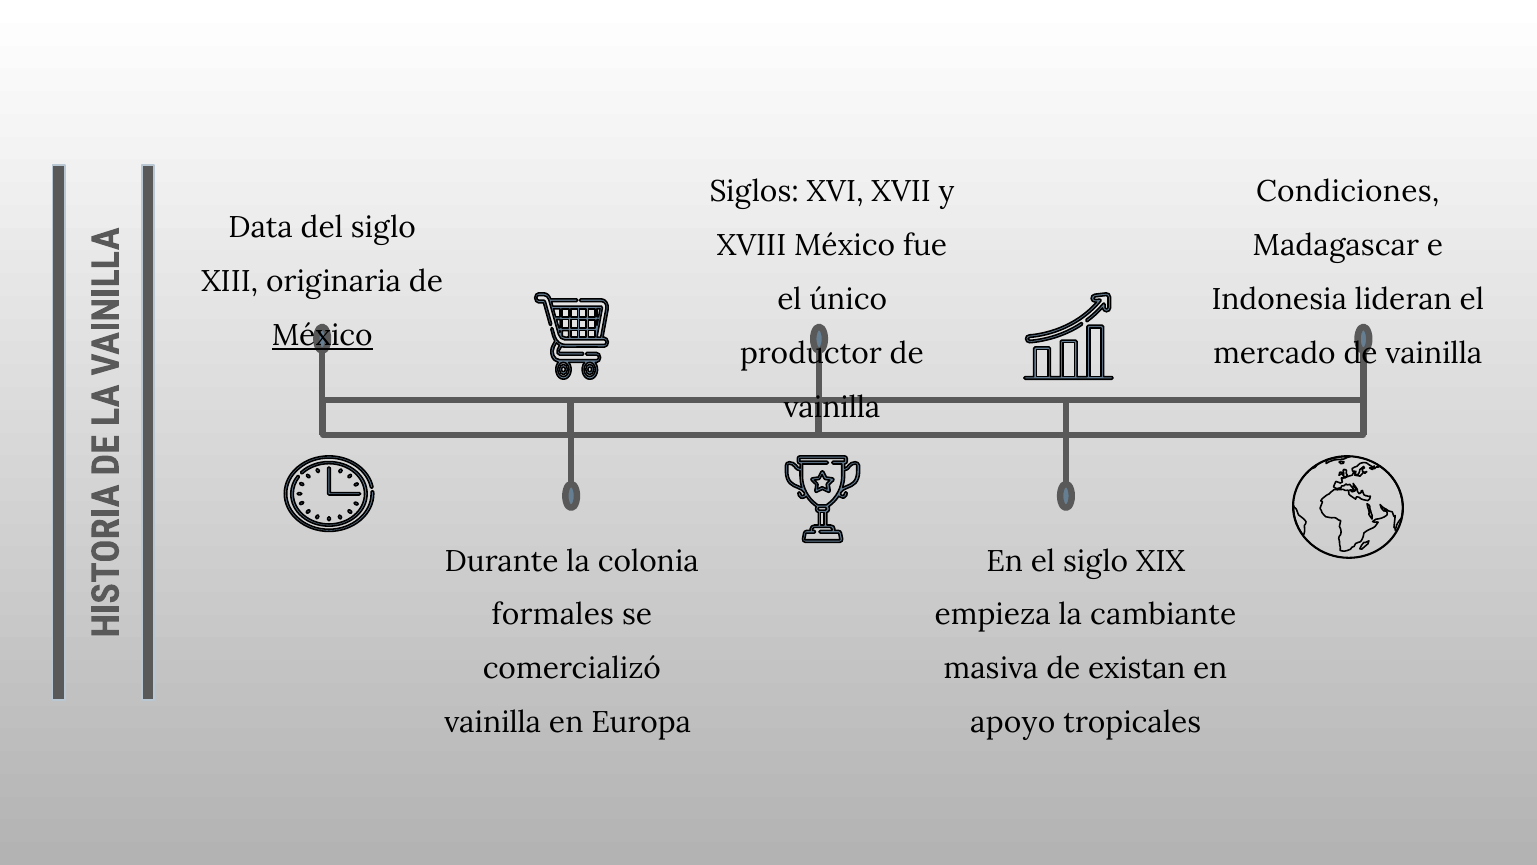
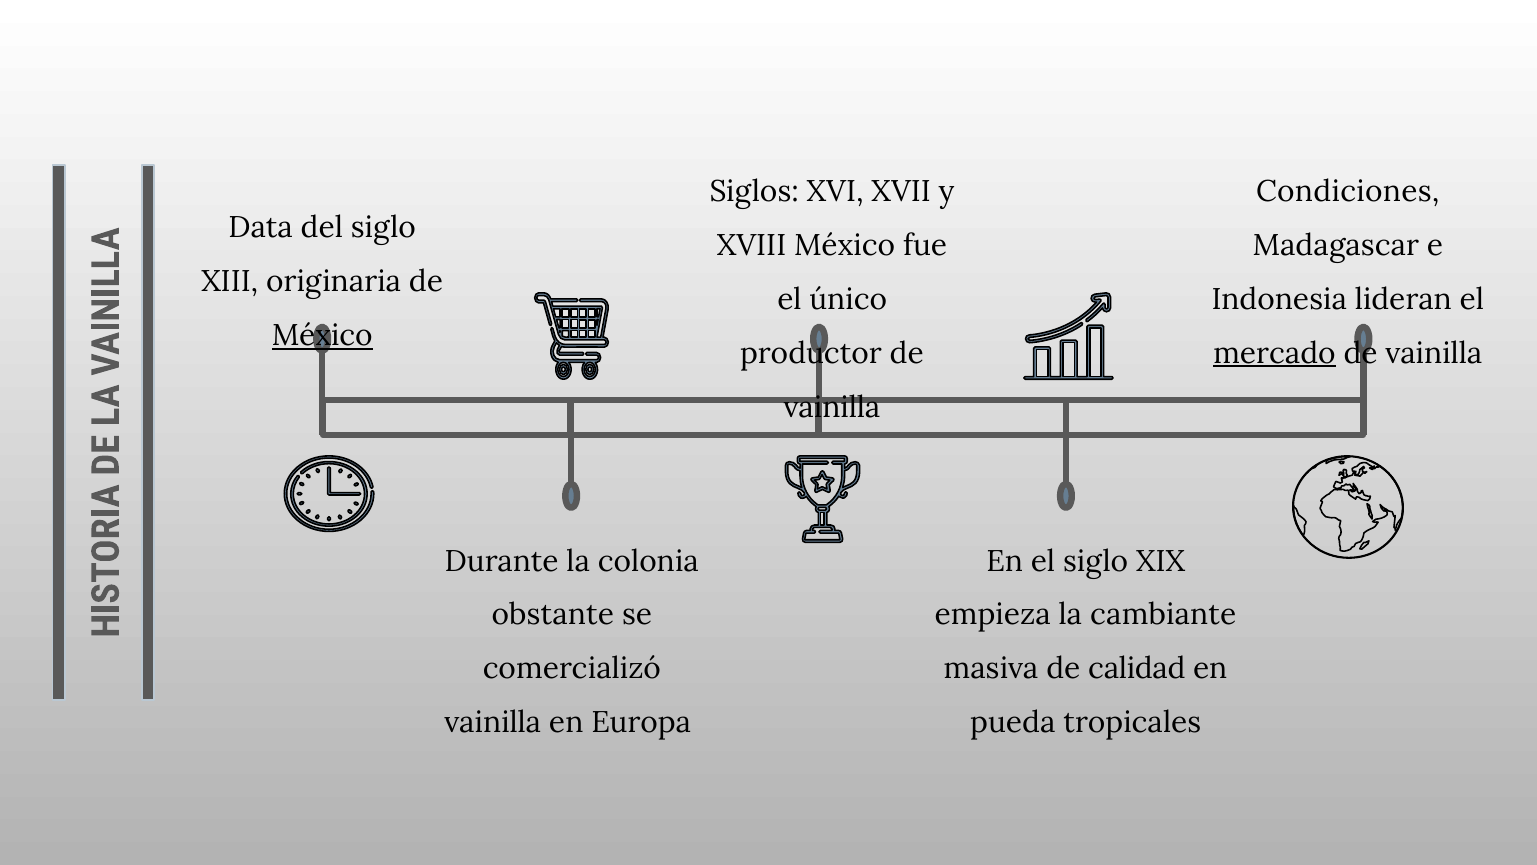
mercado underline: none -> present (1274, 353)
formales: formales -> obstante (553, 615)
existan: existan -> calidad (1137, 669)
apoyo: apoyo -> pueda (1013, 722)
